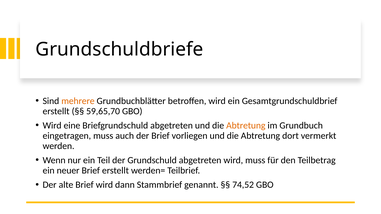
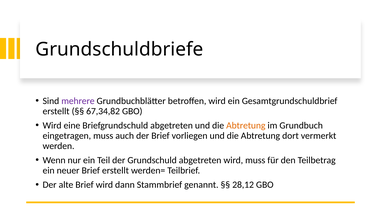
mehrere colour: orange -> purple (78, 101)
59,65,70: 59,65,70 -> 67,34,82 (103, 111)
74,52: 74,52 -> 28,12 (243, 185)
